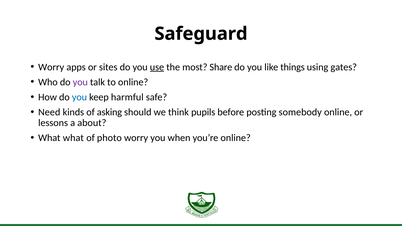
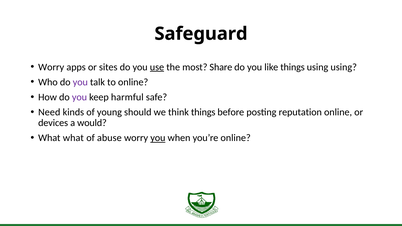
using gates: gates -> using (344, 67)
you colour: blue -> purple (79, 97)
asking: asking -> young (109, 112)
think pupils: pupils -> things (203, 112)
somebody: somebody -> reputation (300, 112)
lessons: lessons -> devices (53, 123)
about: about -> would (92, 123)
photo: photo -> abuse (109, 138)
you underline: none -> present (158, 138)
